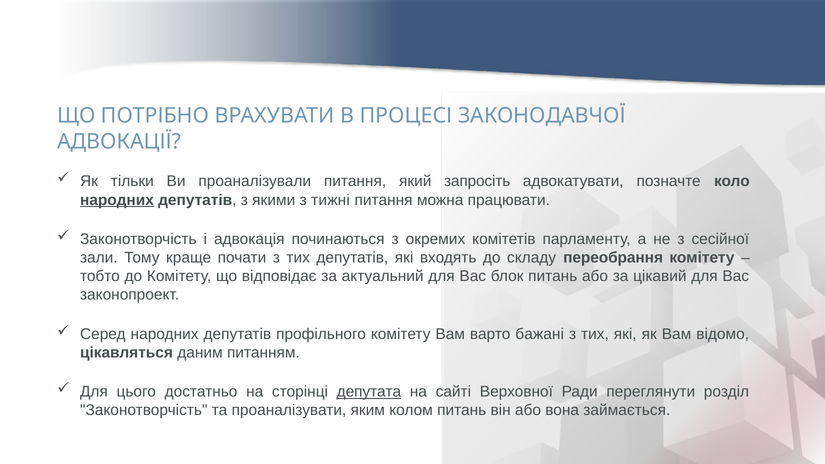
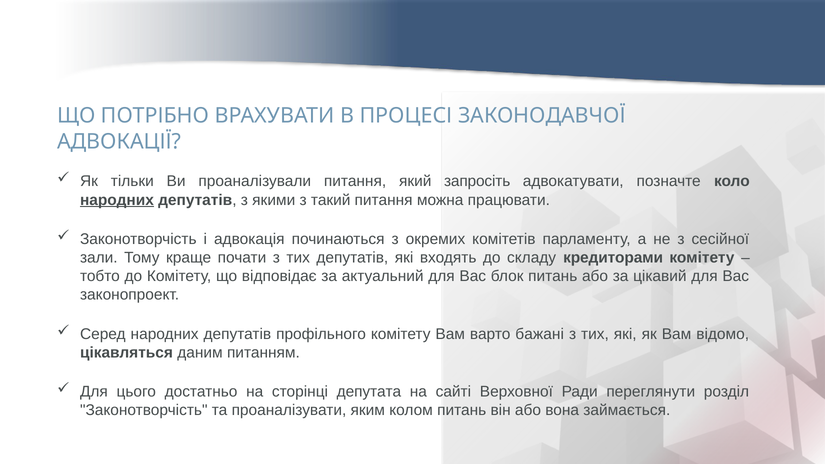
тижні: тижні -> такий (331, 200)
переобрання: переобрання -> кредиторами (613, 258)
депутата underline: present -> none (369, 392)
